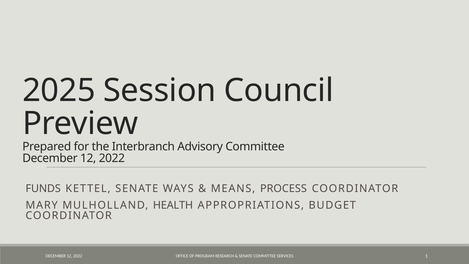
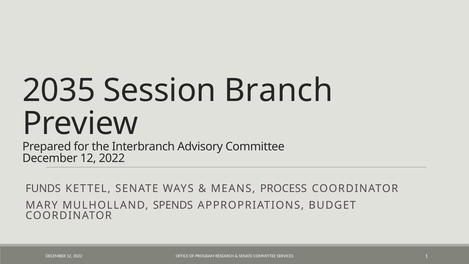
2025: 2025 -> 2035 (59, 91)
Council: Council -> Branch (279, 91)
HEALTH: HEALTH -> SPENDS (173, 205)
